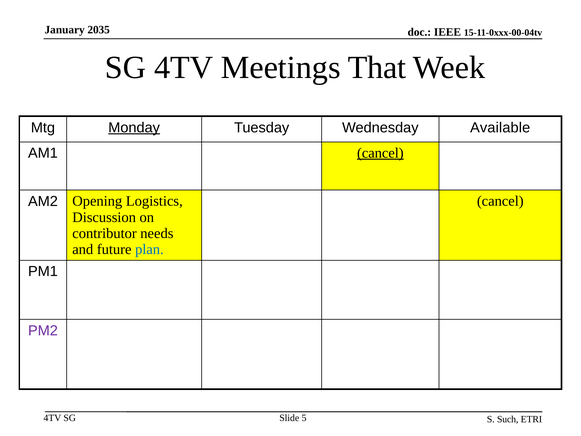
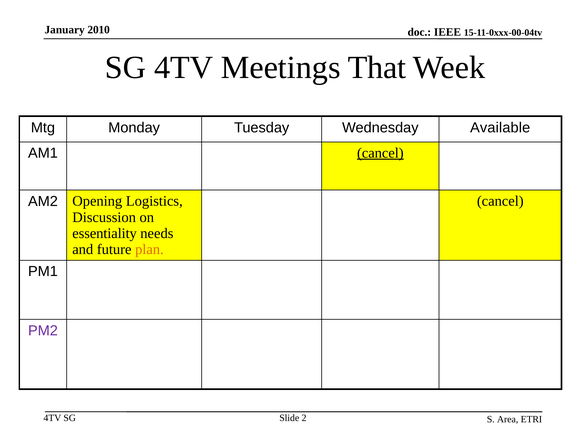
2035: 2035 -> 2010 (99, 30)
Monday underline: present -> none (134, 127)
contributor: contributor -> essentiality (105, 233)
plan colour: blue -> orange (149, 249)
5: 5 -> 2 (304, 418)
Such: Such -> Area (508, 419)
